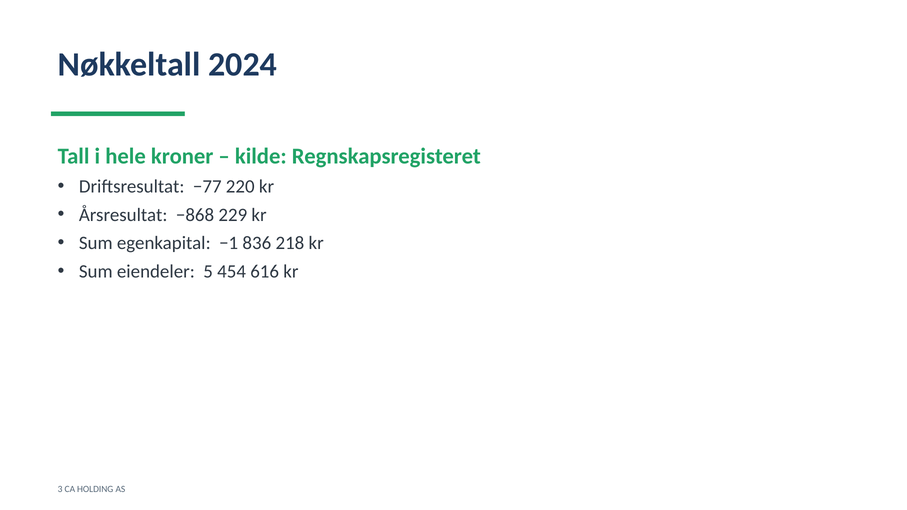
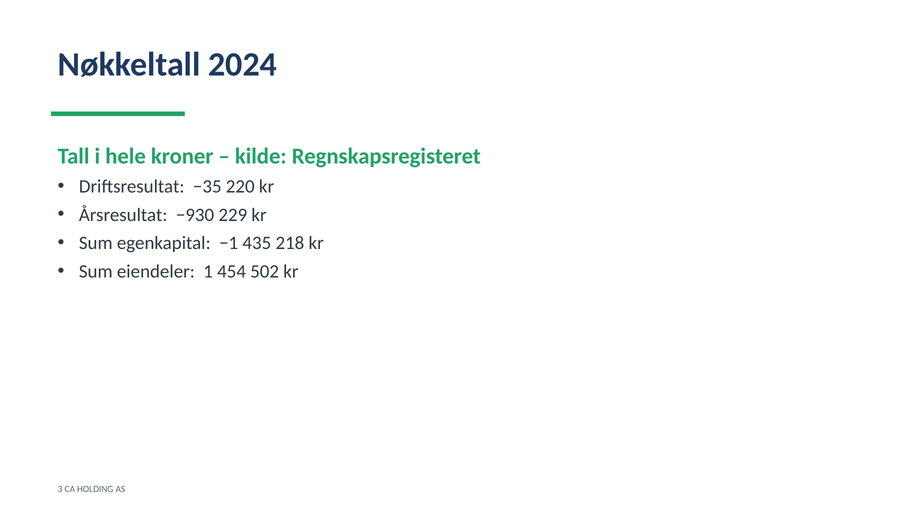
−77: −77 -> −35 (207, 187)
−868: −868 -> −930 (195, 215)
836: 836 -> 435 (257, 243)
5: 5 -> 1 (208, 272)
616: 616 -> 502 (265, 272)
